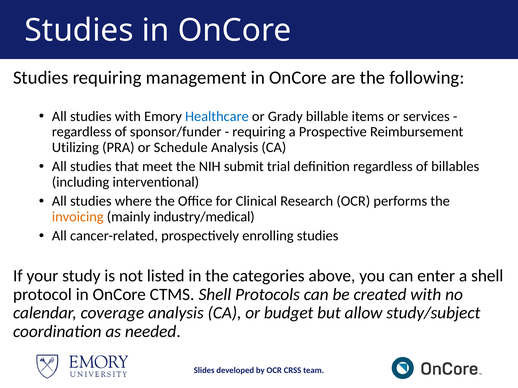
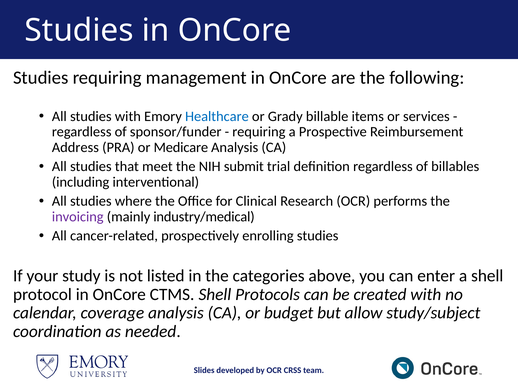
Utilizing: Utilizing -> Address (75, 148)
Schedule: Schedule -> Medicare (181, 148)
invoicing colour: orange -> purple (78, 217)
